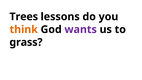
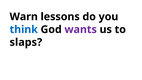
Trees: Trees -> Warn (24, 17)
think colour: orange -> blue (24, 29)
grass: grass -> slaps (26, 42)
